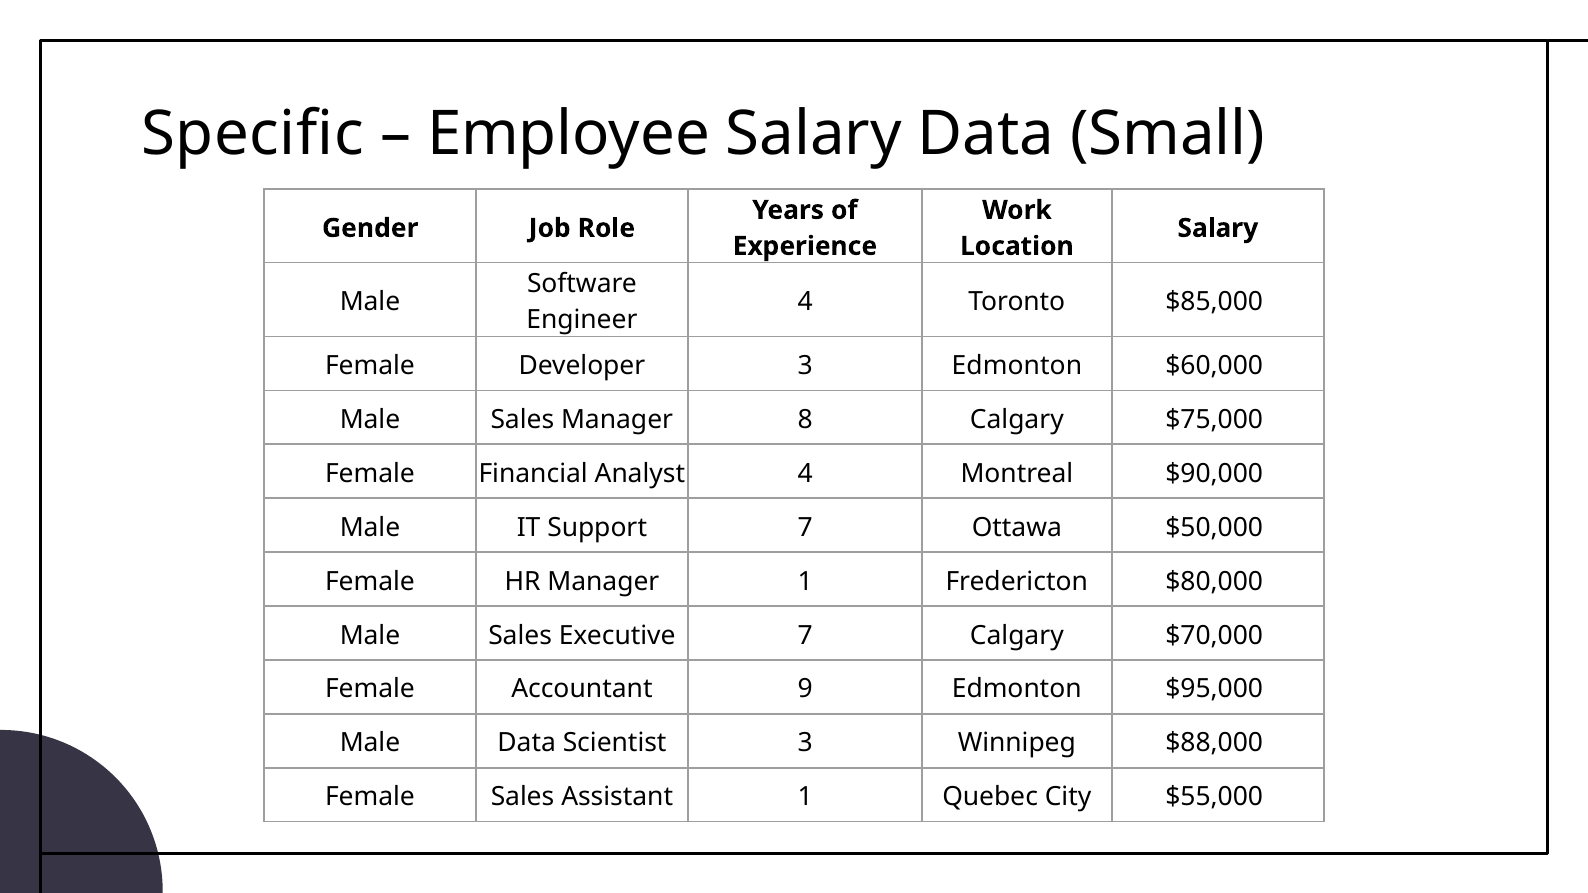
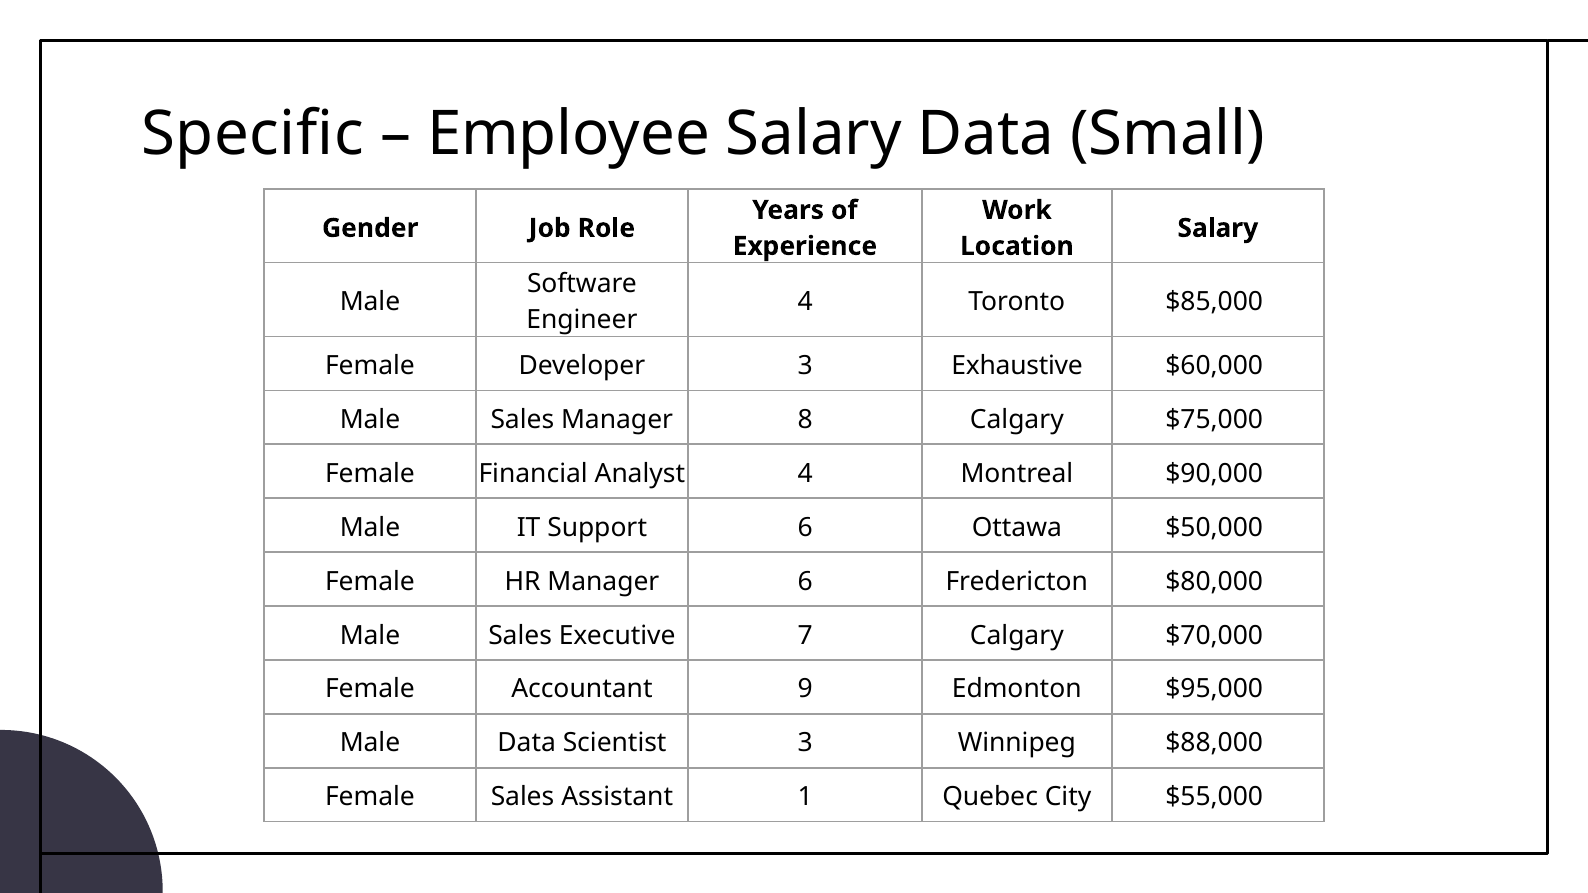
3 Edmonton: Edmonton -> Exhaustive (1017, 366)
Support 7: 7 -> 6 (805, 528)
Manager 1: 1 -> 6 (805, 582)
